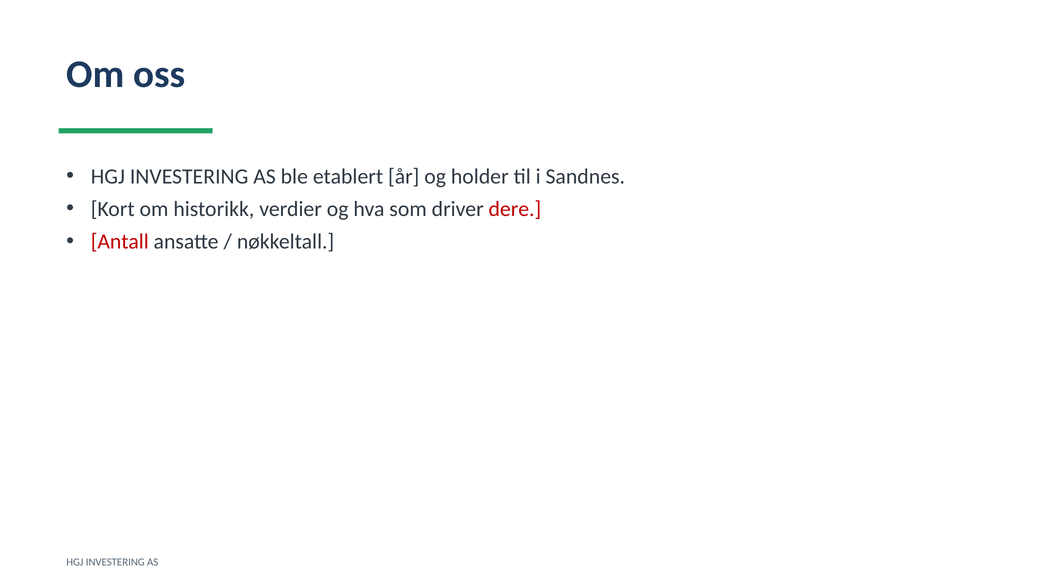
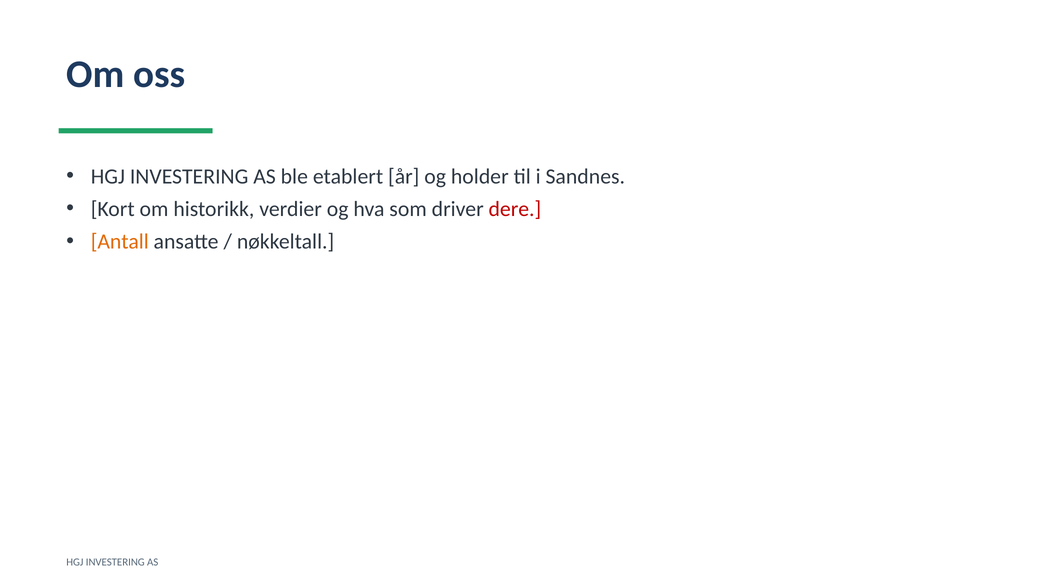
Antall colour: red -> orange (120, 242)
